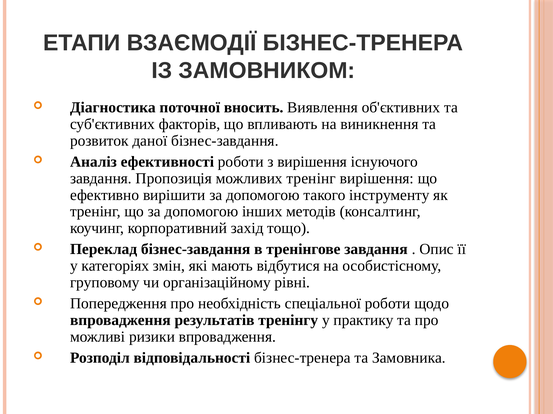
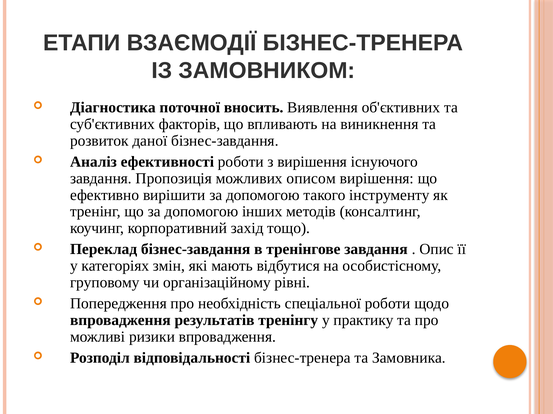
можливих тренінг: тренінг -> описом (311, 179)
